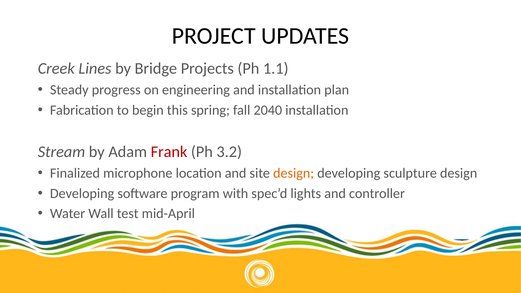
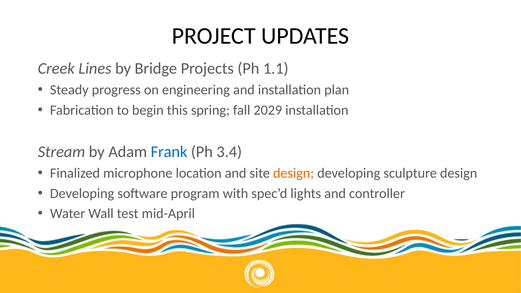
2040: 2040 -> 2029 (268, 110)
Frank colour: red -> blue (169, 152)
3.2: 3.2 -> 3.4 (229, 152)
